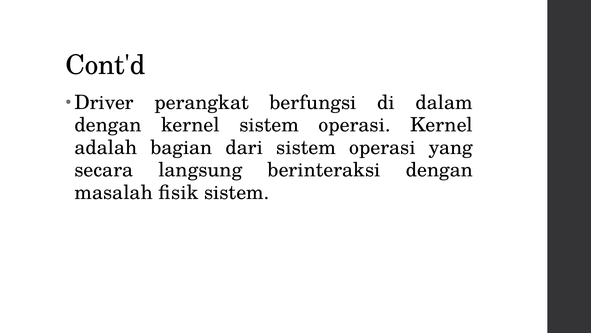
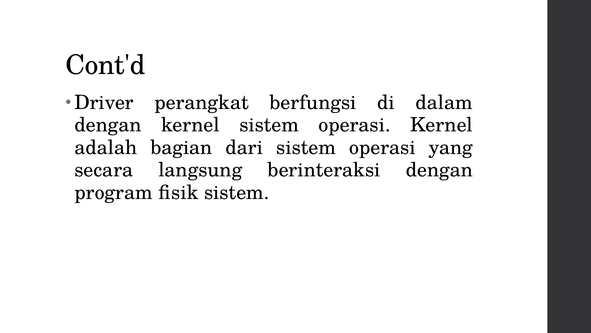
masalah: masalah -> program (114, 192)
